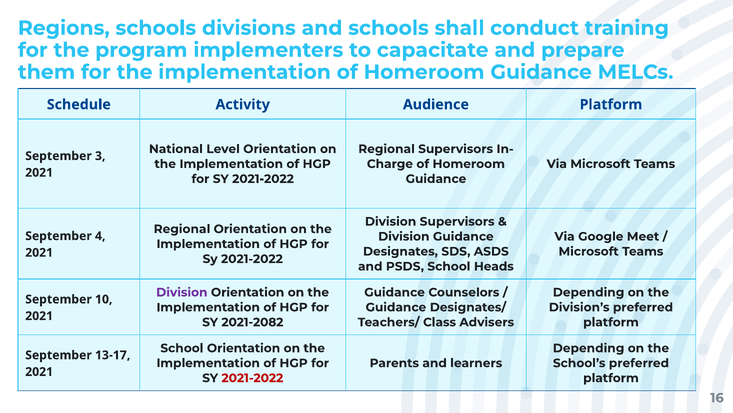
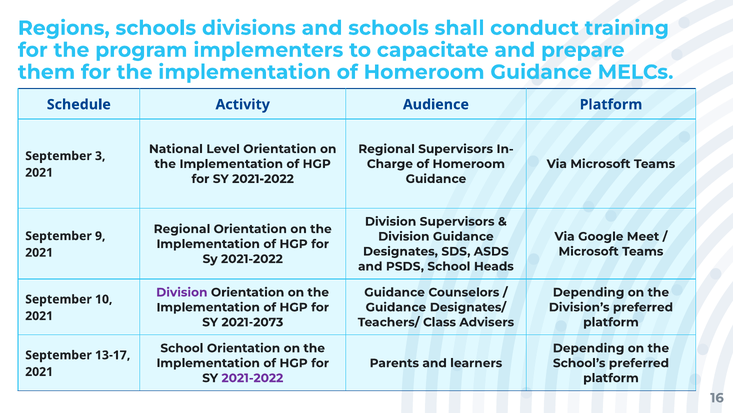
4: 4 -> 9 (100, 236)
2021-2082: 2021-2082 -> 2021-2073 (252, 322)
2021-2022 colour: red -> purple (252, 378)
